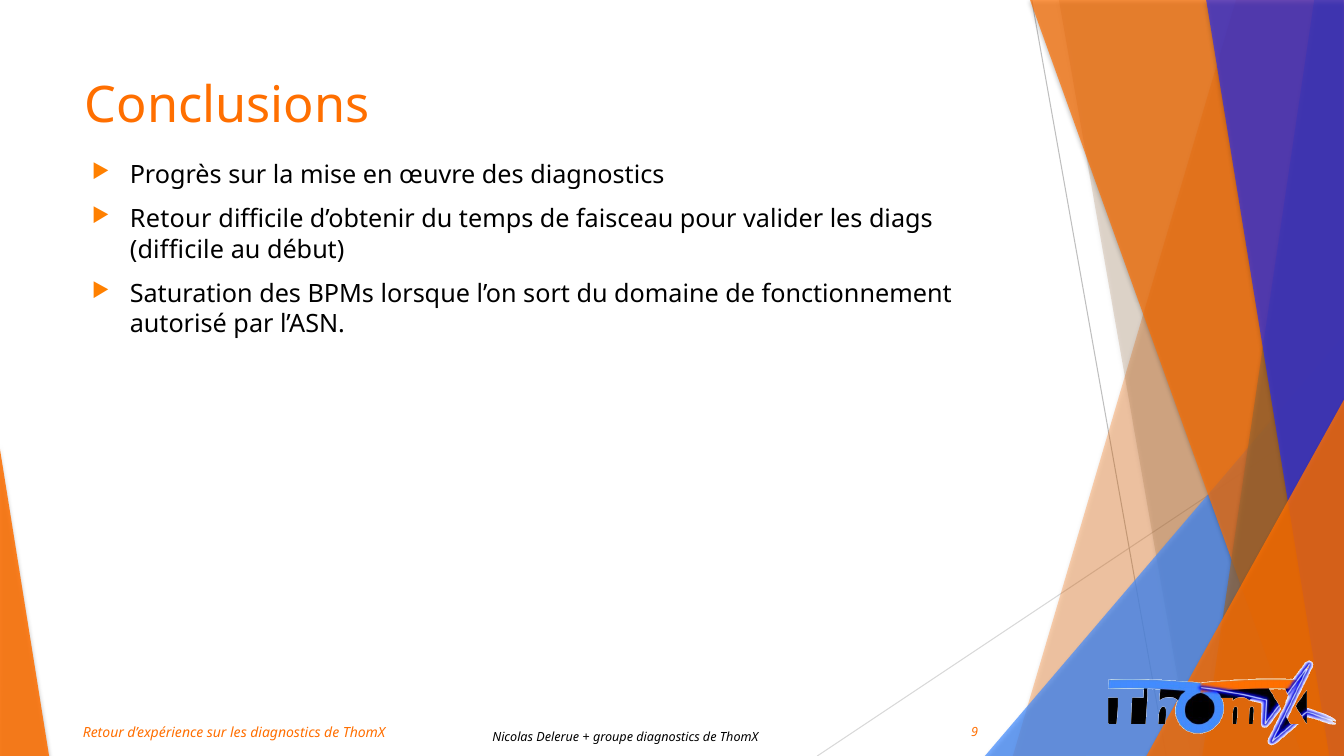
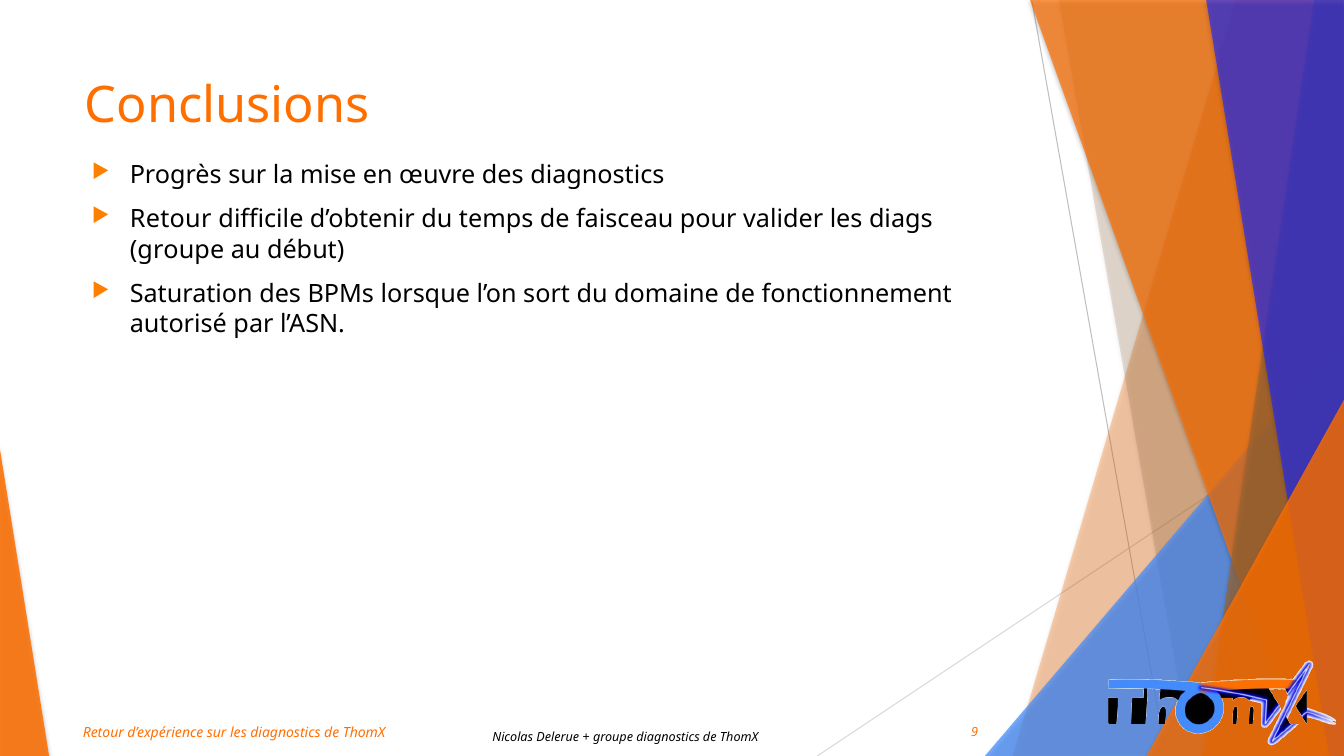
difficile: difficile -> groupe (177, 250)
